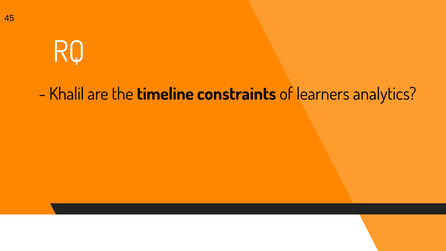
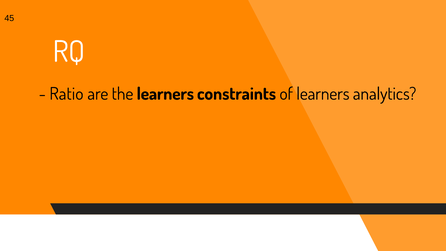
Khalil: Khalil -> Ratio (66, 94)
the timeline: timeline -> learners (165, 94)
